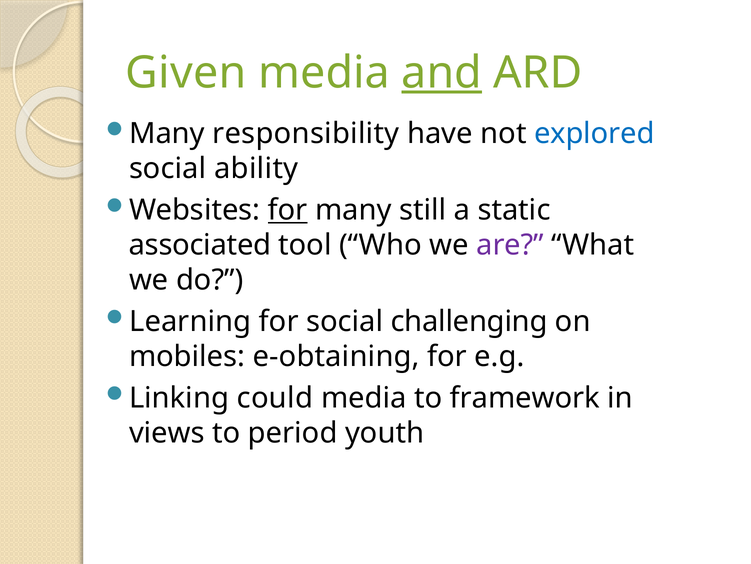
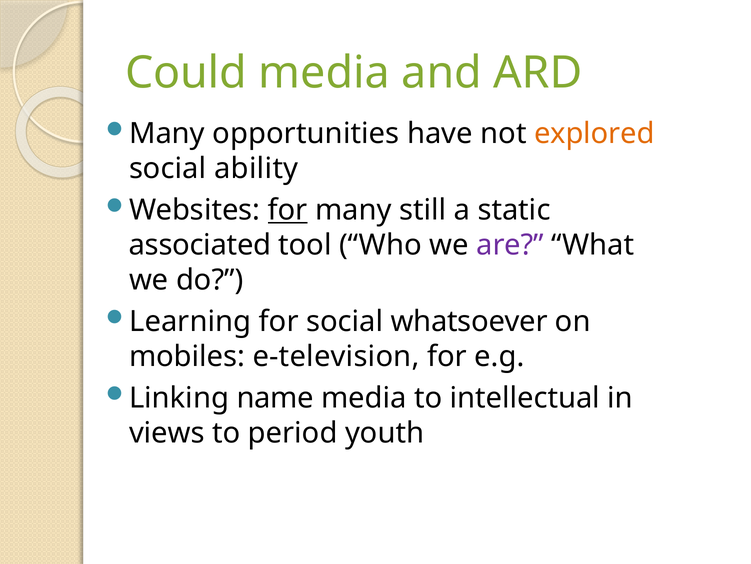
Given: Given -> Could (186, 73)
and underline: present -> none (442, 73)
responsibility: responsibility -> opportunities (306, 133)
explored colour: blue -> orange (594, 133)
challenging: challenging -> whatsoever (469, 321)
e-obtaining: e-obtaining -> e-television (336, 356)
could: could -> name (275, 398)
framework: framework -> intellectual (525, 398)
